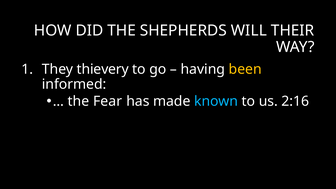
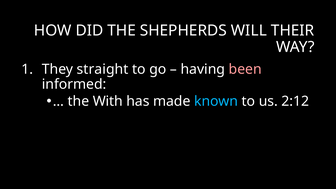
thievery: thievery -> straight (103, 69)
been colour: yellow -> pink (245, 69)
Fear: Fear -> With (108, 101)
2:16: 2:16 -> 2:12 (295, 101)
